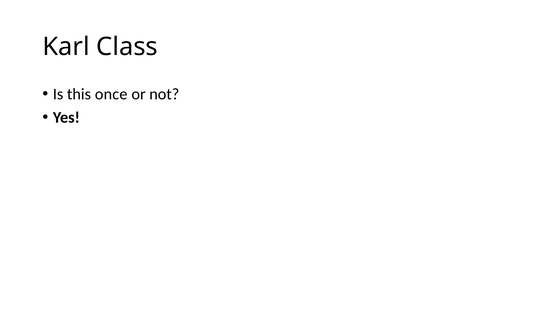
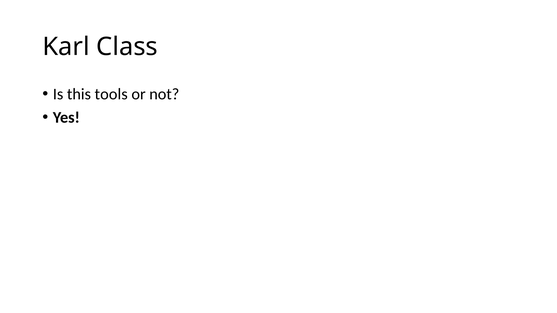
once: once -> tools (111, 94)
